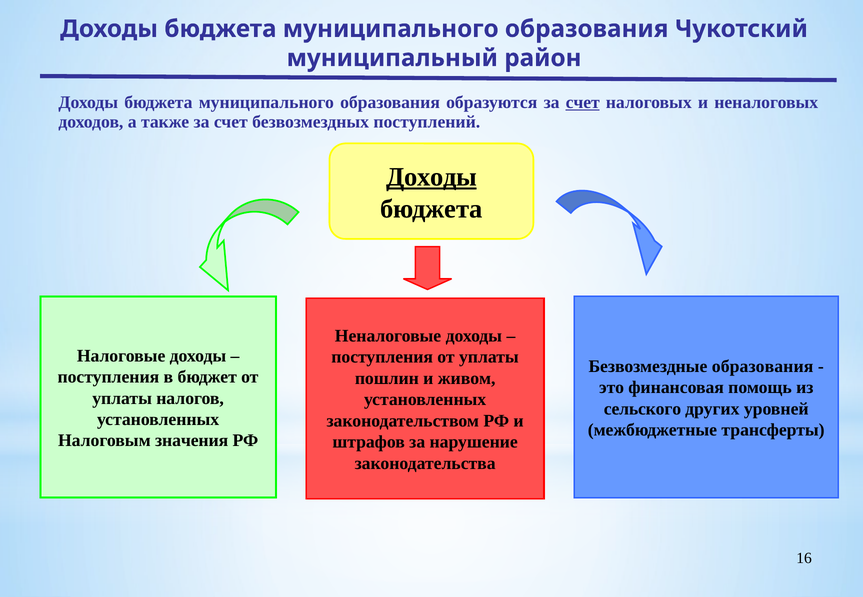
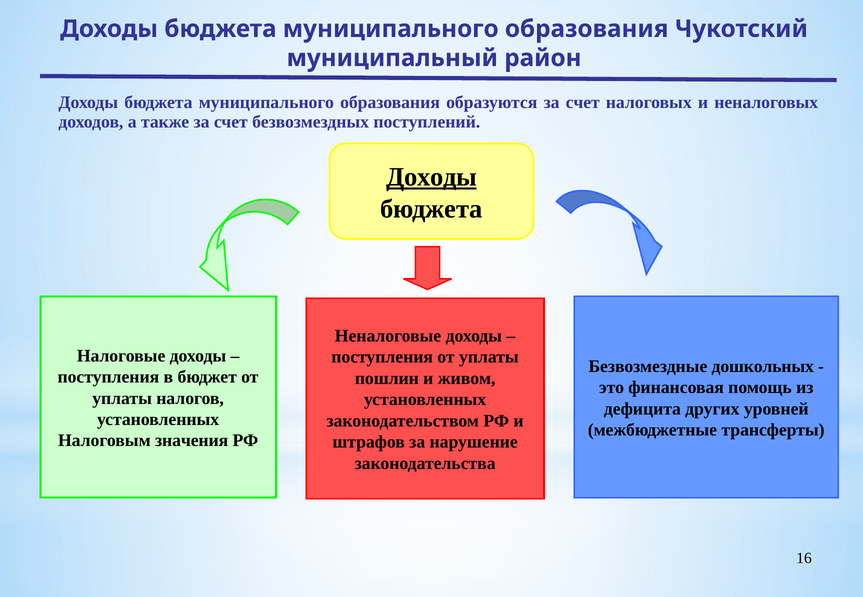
счет underline: present -> none (583, 103)
Безвозмездные образования: образования -> дошкольных (763, 367)
сельского: сельского -> дефицита (642, 409)
